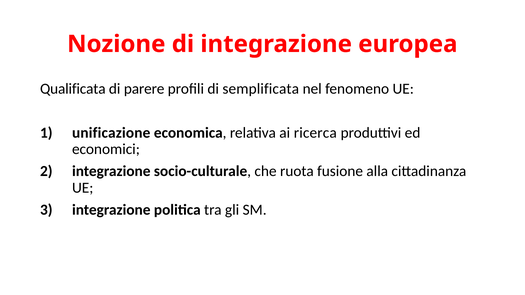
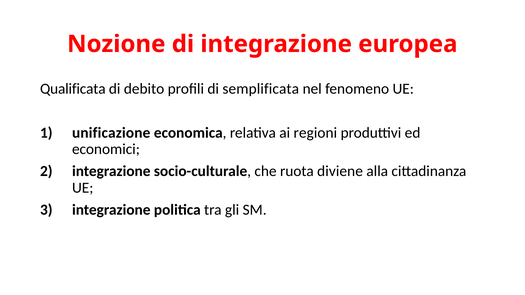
parere: parere -> debito (144, 89)
ricerca: ricerca -> regioni (315, 133)
fusione: fusione -> diviene (340, 171)
